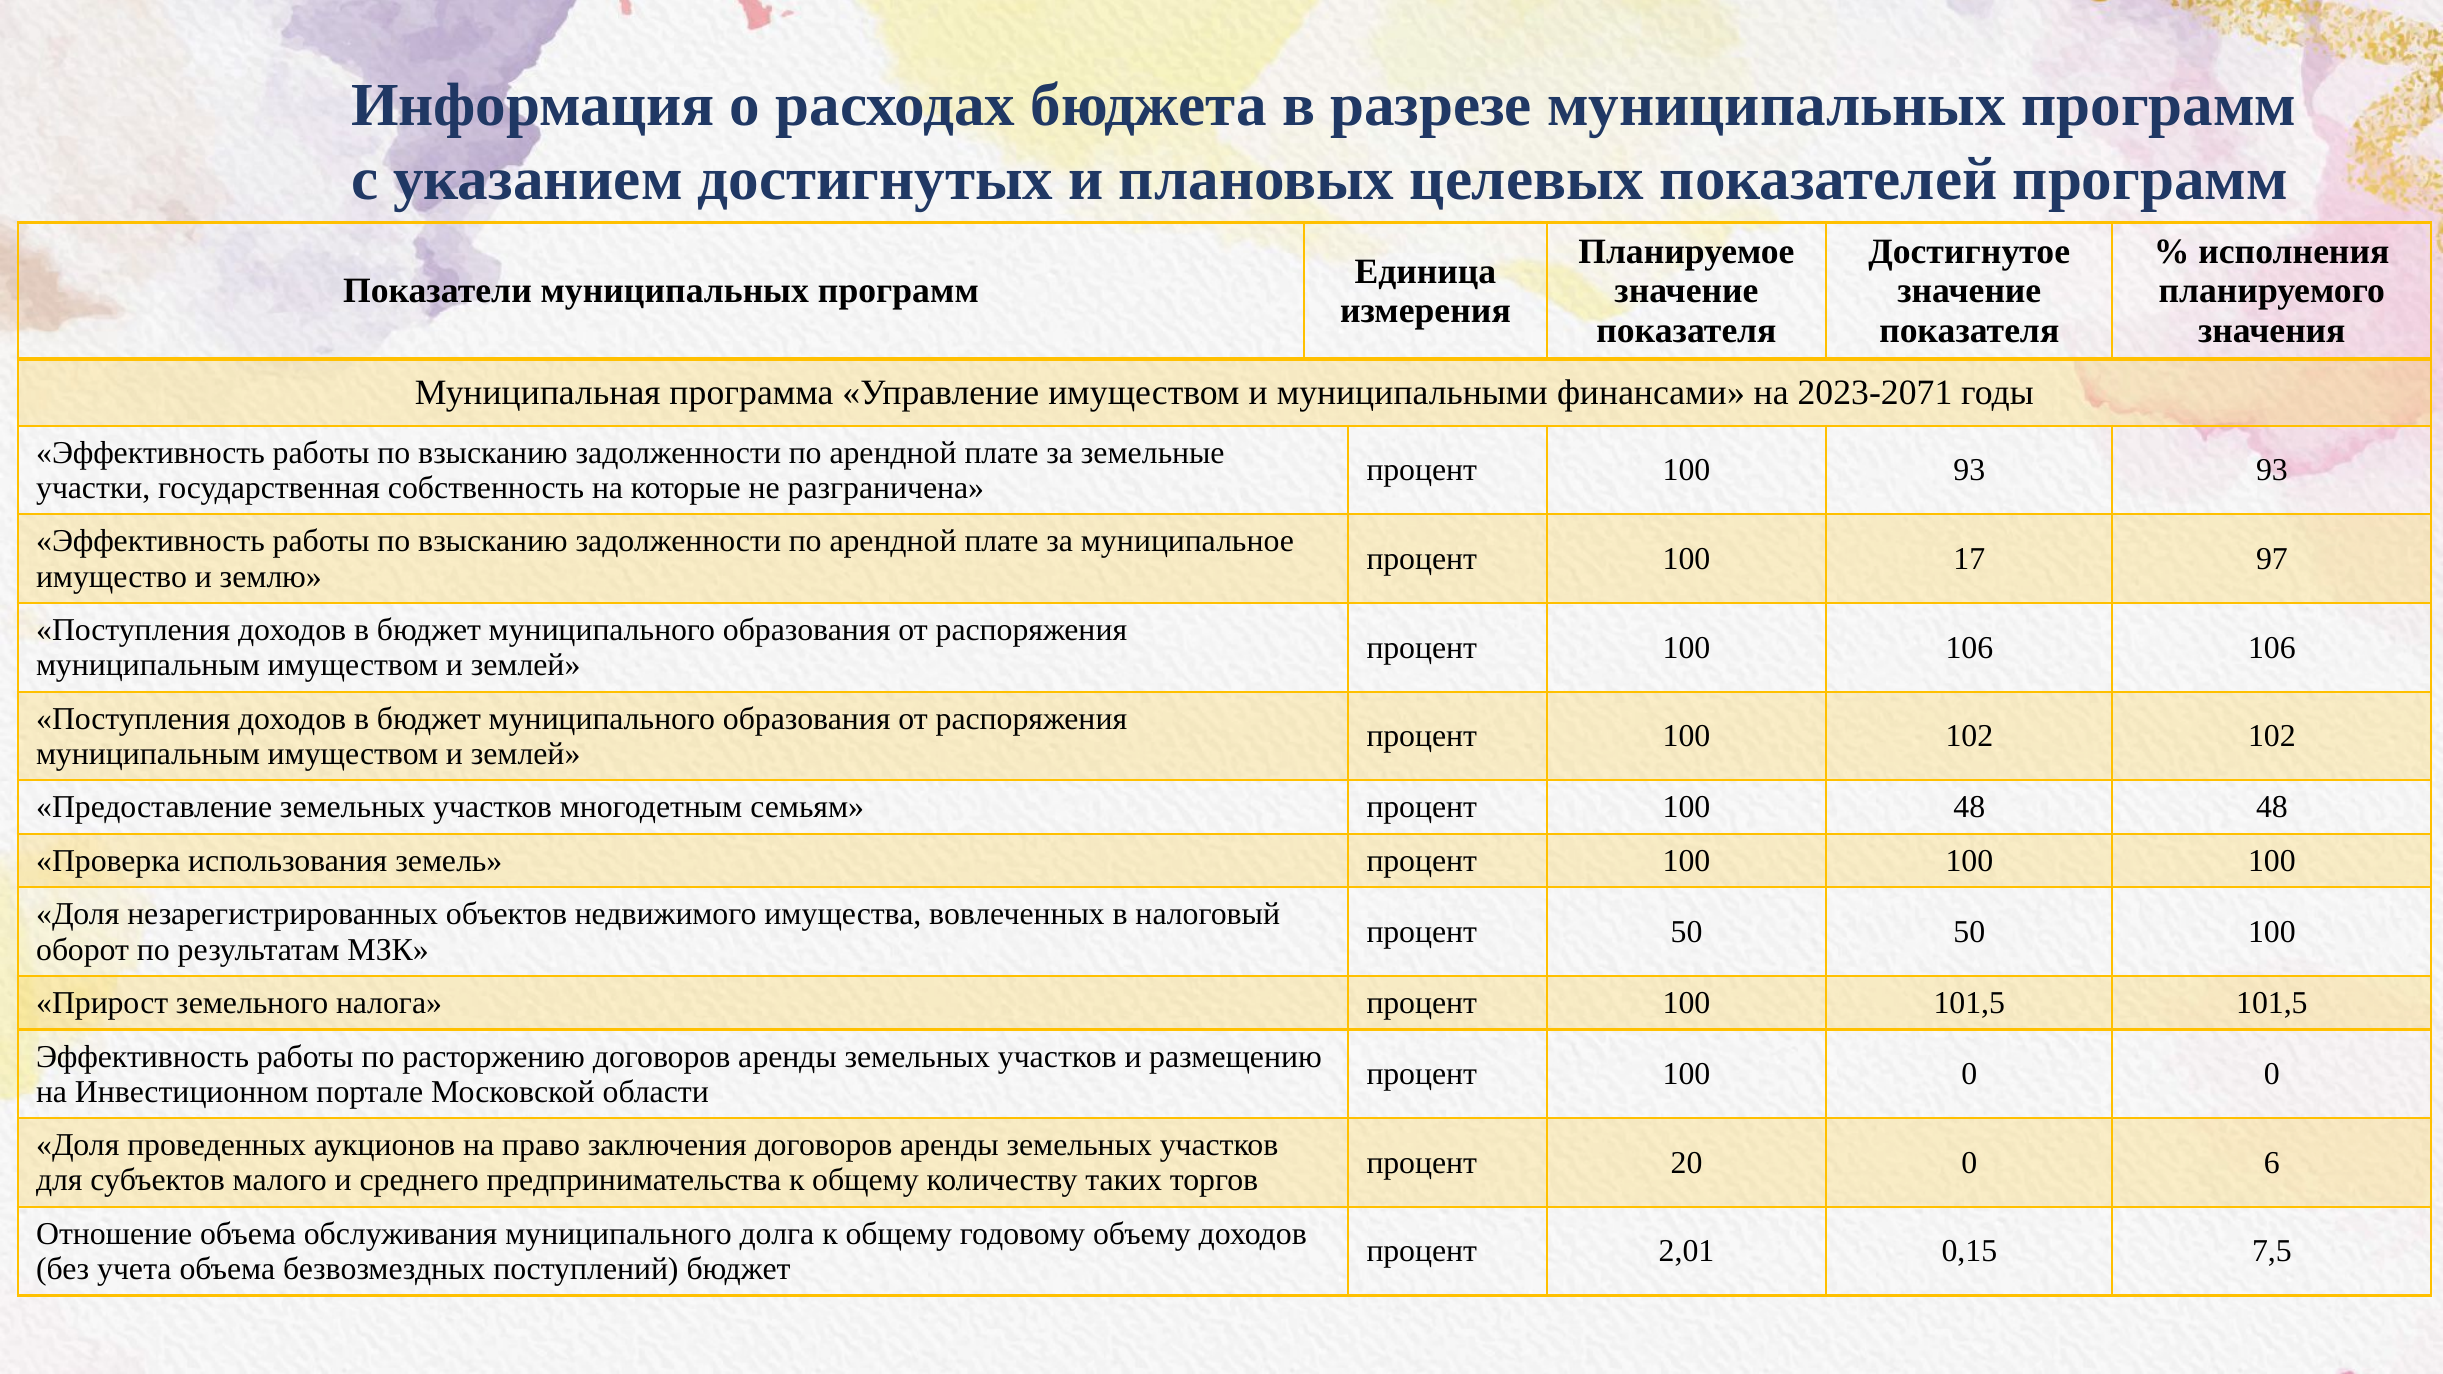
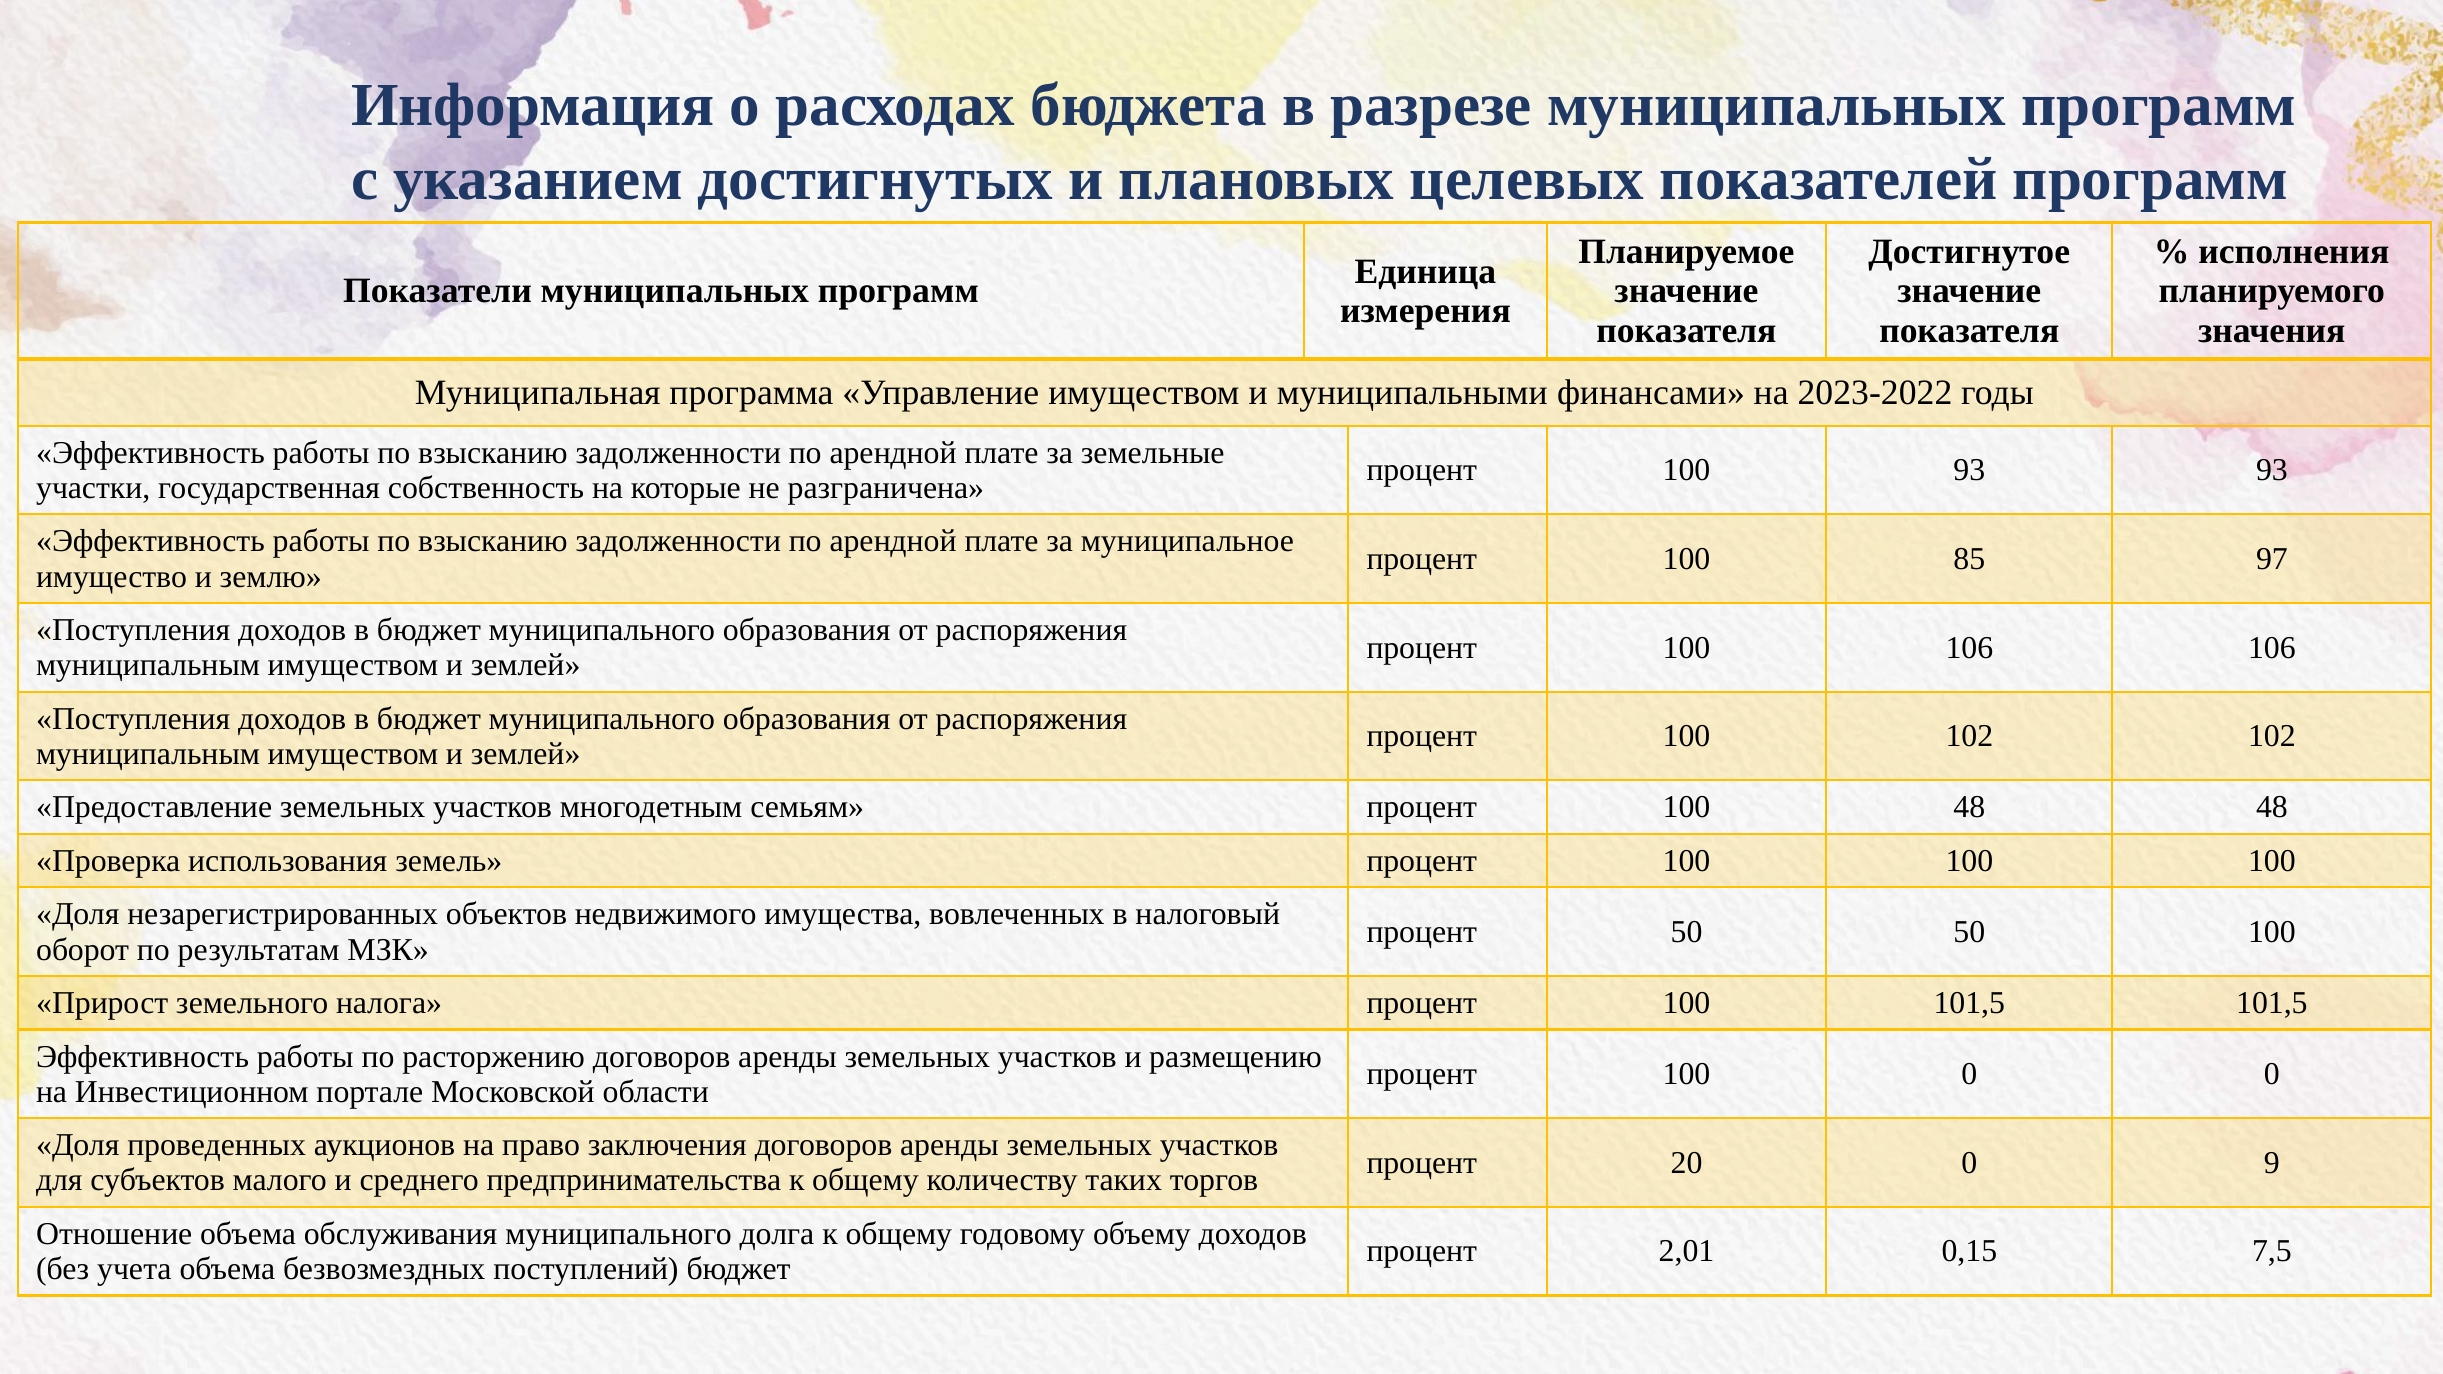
2023-2071: 2023-2071 -> 2023-2022 (1875, 393)
17: 17 -> 85 (1969, 559)
6: 6 -> 9 (2272, 1163)
